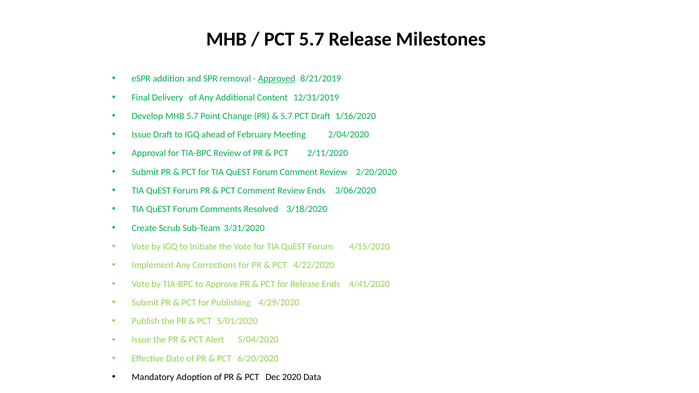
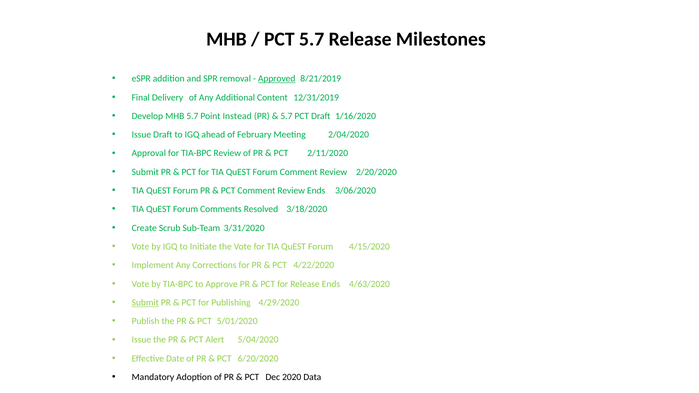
Change: Change -> Instead (237, 116)
4/41/2020: 4/41/2020 -> 4/63/2020 (369, 284)
Submit underline: none -> present (145, 303)
